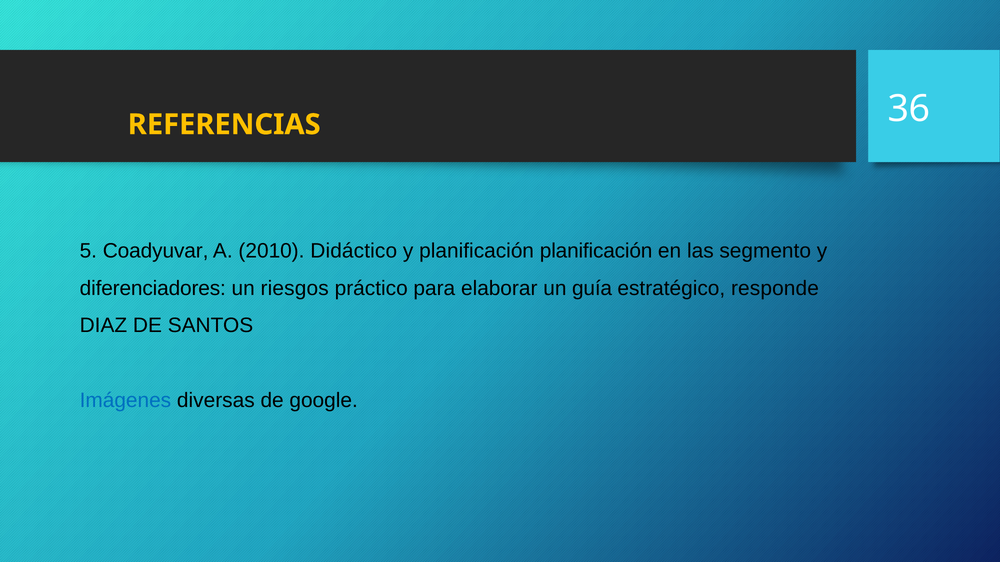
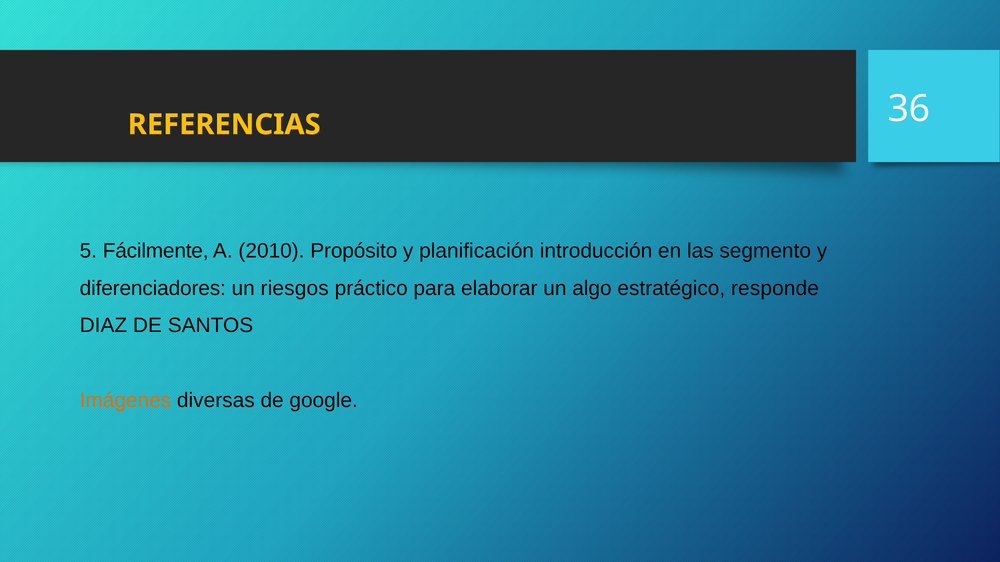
Coadyuvar: Coadyuvar -> Fácilmente (156, 251)
Didáctico: Didáctico -> Propósito (354, 251)
planificación planificación: planificación -> introducción (596, 251)
guía: guía -> algo (592, 288)
Imágenes colour: blue -> orange (125, 401)
